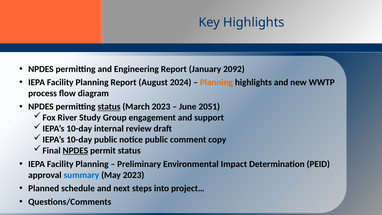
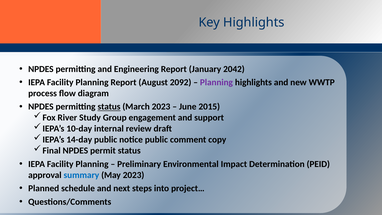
2092: 2092 -> 2042 (234, 69)
2024: 2024 -> 2092 (181, 82)
Planning colour: orange -> purple (216, 82)
2051: 2051 -> 2015 (209, 107)
10-day: 10-day -> 14-day (79, 140)
NPDES underline: present -> none (75, 151)
